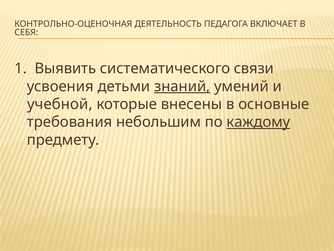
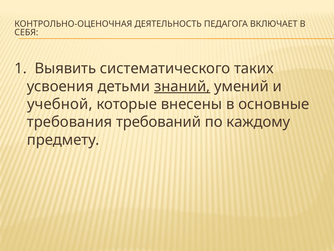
связи: связи -> таких (254, 68)
небольшим: небольшим -> требований (159, 122)
каждому underline: present -> none (258, 122)
